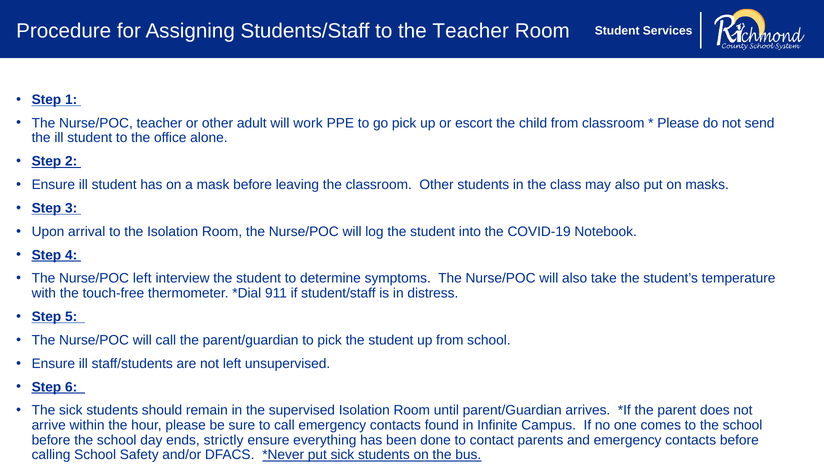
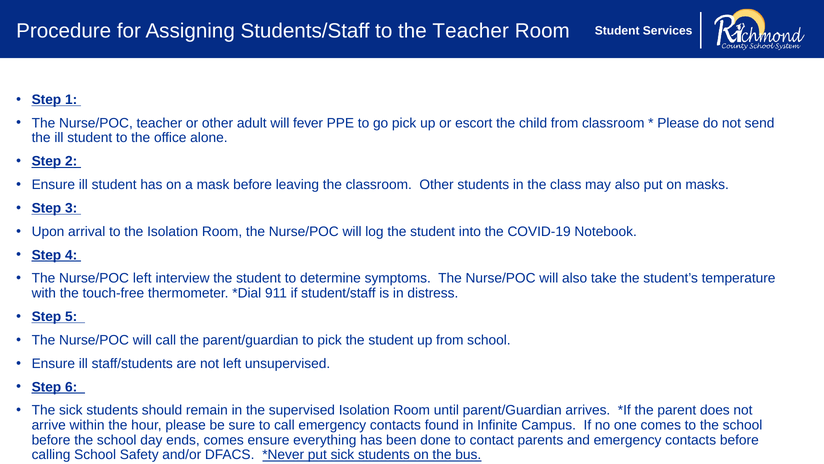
work: work -> fever (308, 123)
ends strictly: strictly -> comes (224, 440)
